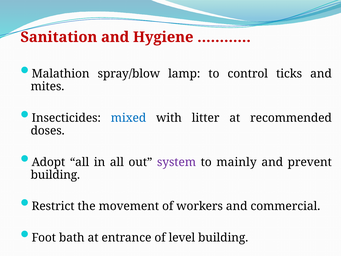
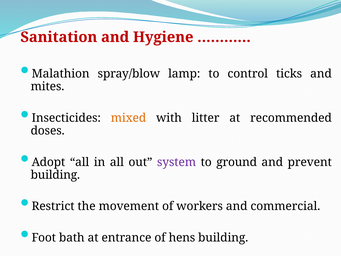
mixed colour: blue -> orange (128, 118)
mainly: mainly -> ground (237, 162)
level: level -> hens (182, 238)
